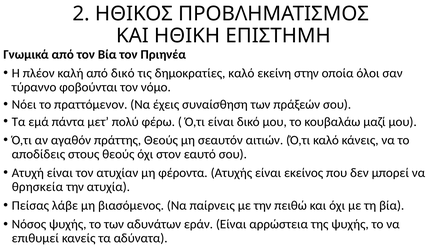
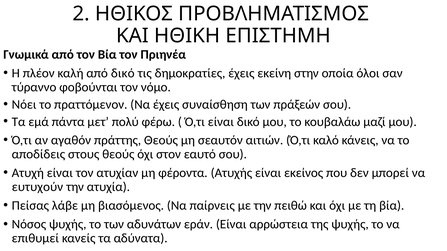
δημοκρατίες καλό: καλό -> έχεις (241, 73)
θρησκεία: θρησκεία -> ευτυχούν (37, 187)
